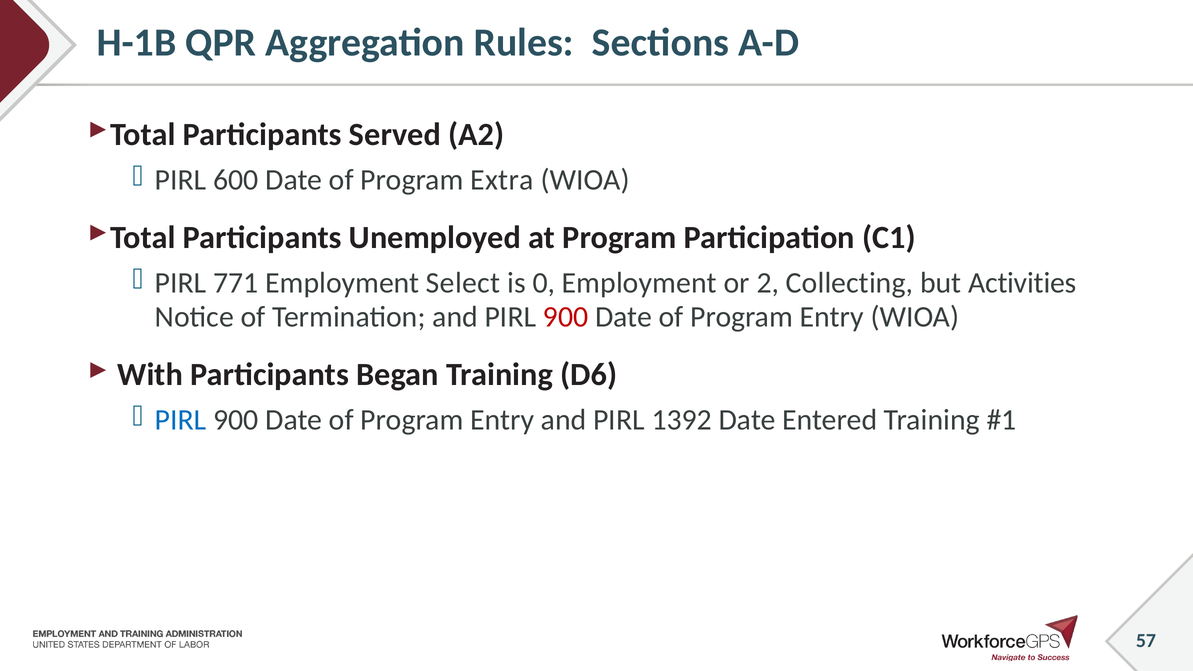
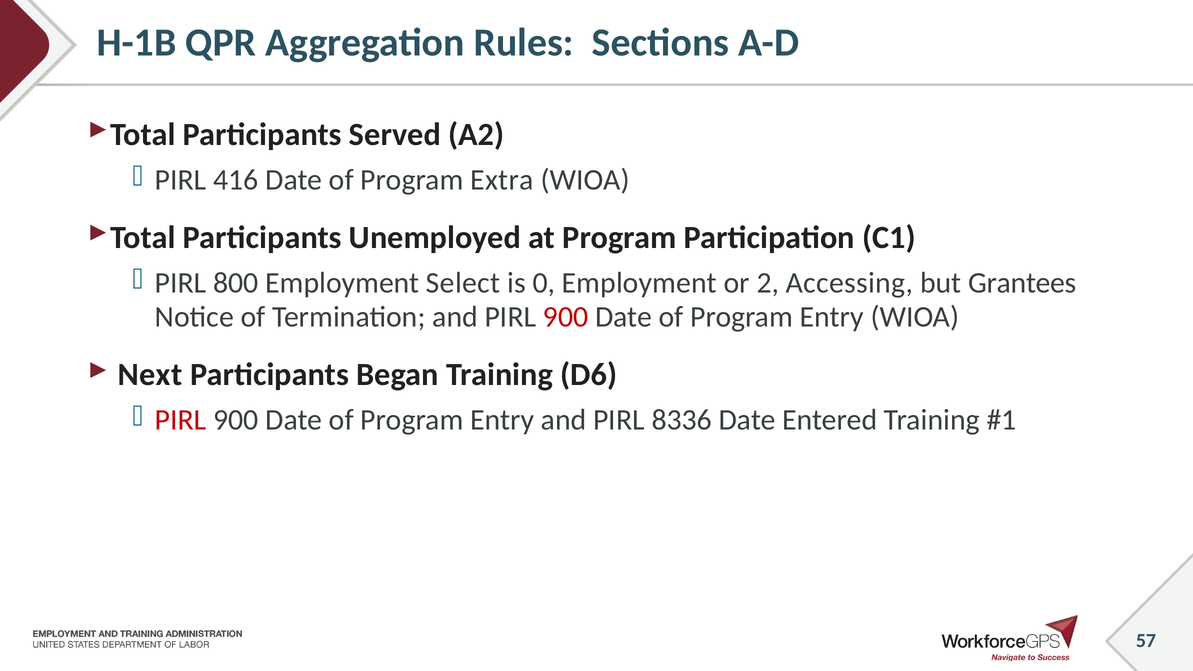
600: 600 -> 416 (236, 180)
771: 771 -> 800 (236, 283)
Collecting: Collecting -> Accessing (849, 283)
Activities: Activities -> Grantees (1022, 283)
With: With -> Next (150, 375)
PIRL colour: blue -> red (181, 420)
1392: 1392 -> 8336 (682, 420)
